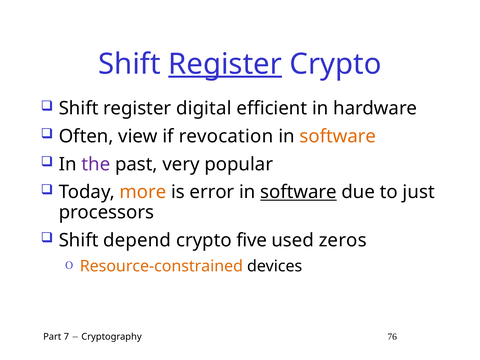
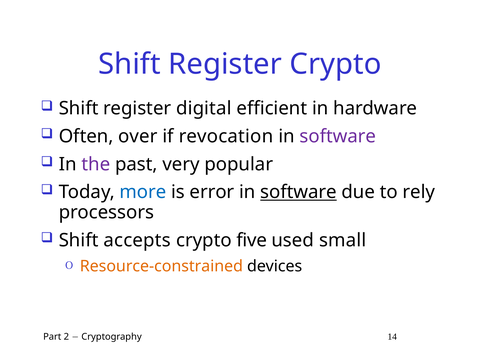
Register underline: present -> none (225, 64)
view: view -> over (138, 136)
software colour: orange -> purple (338, 136)
more colour: orange -> blue (143, 192)
just: just -> rely (419, 192)
depend: depend -> accepts (137, 240)
zeros: zeros -> small (343, 240)
7: 7 -> 2 (66, 337)
76: 76 -> 14 (392, 337)
